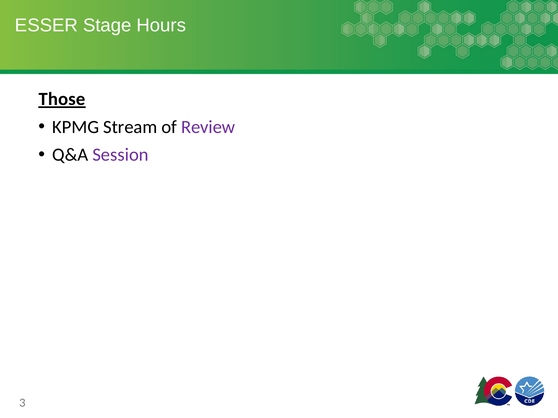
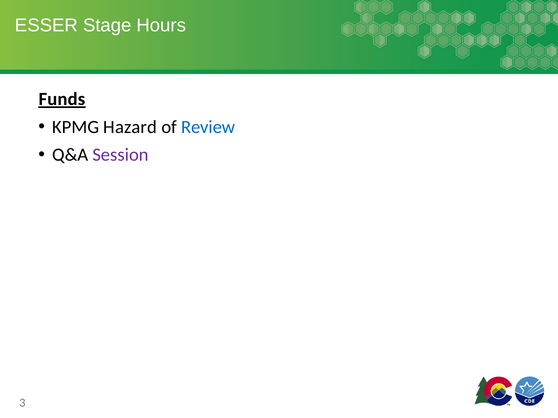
Those: Those -> Funds (62, 99)
Stream: Stream -> Hazard (130, 127)
Review colour: purple -> blue (208, 127)
